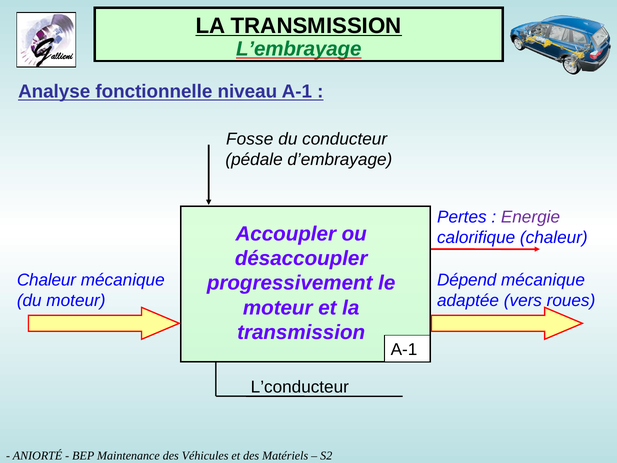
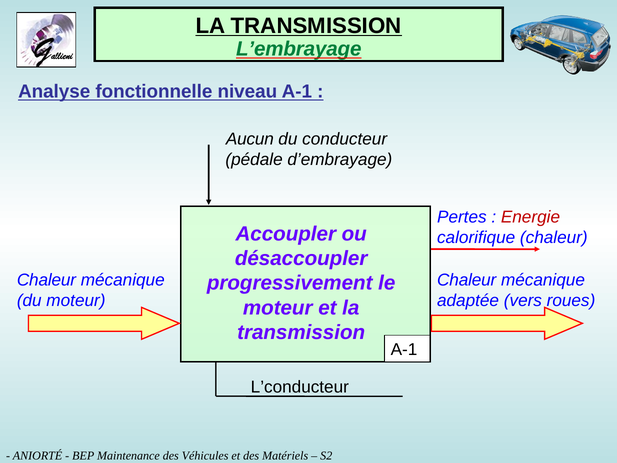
Fosse: Fosse -> Aucun (250, 139)
Energie colour: purple -> red (530, 217)
Dépend: Dépend -> Chaleur (467, 280)
